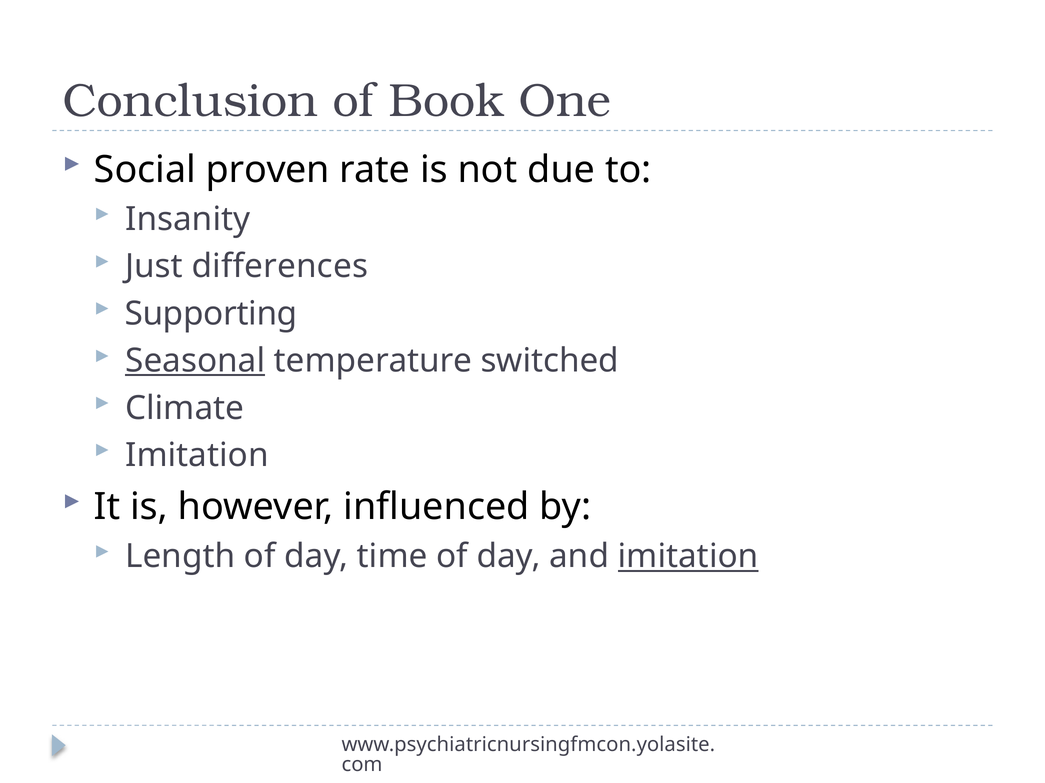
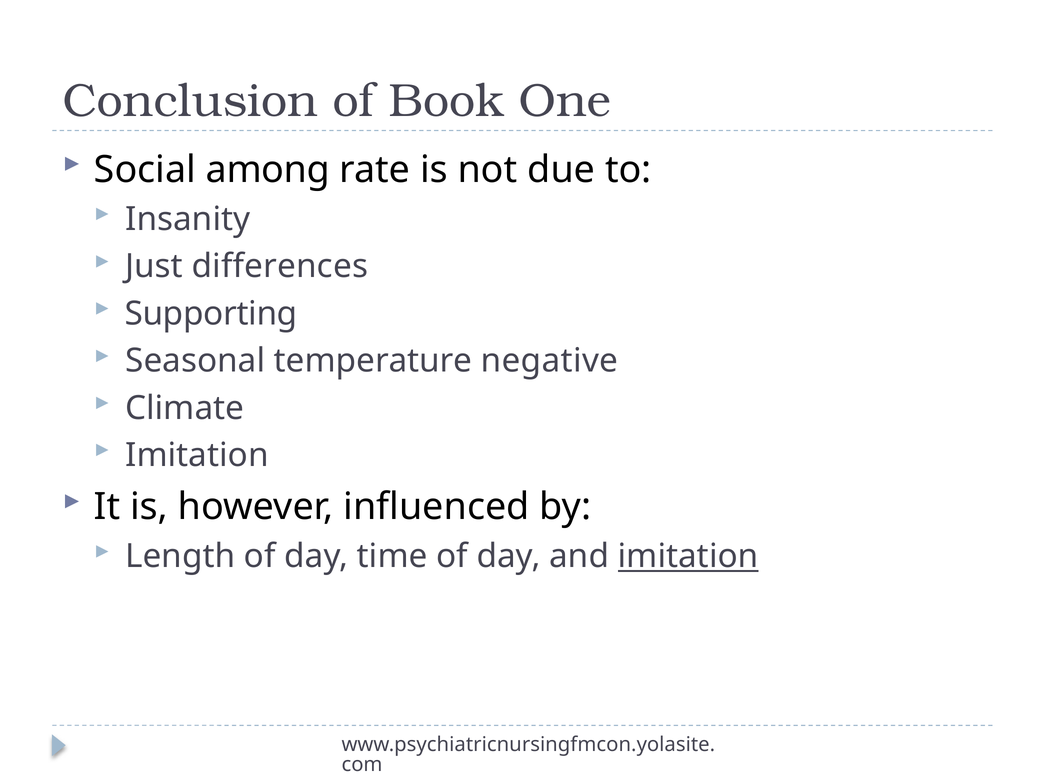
proven: proven -> among (268, 170)
Seasonal underline: present -> none (195, 361)
switched: switched -> negative (550, 361)
